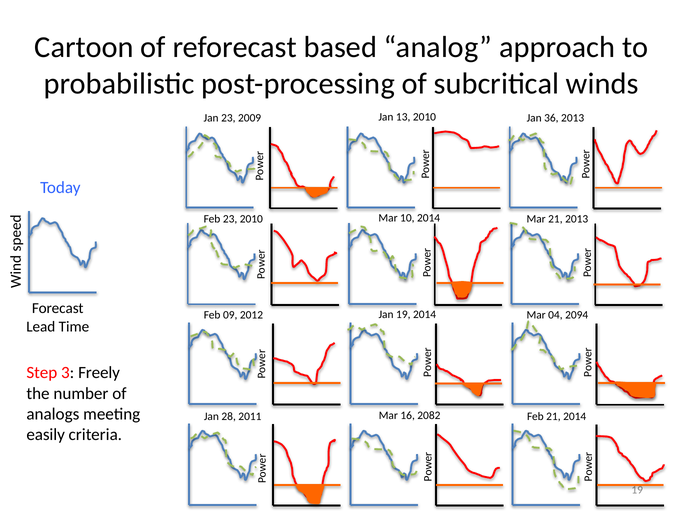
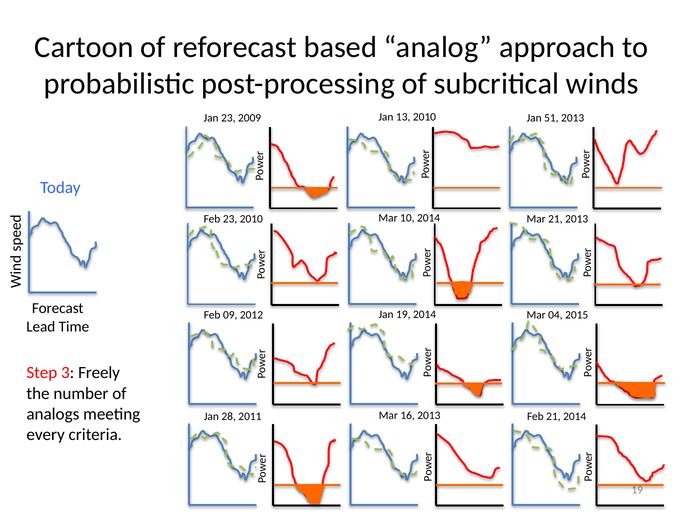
36: 36 -> 51 (551, 118)
2094: 2094 -> 2015 (577, 315)
16 2082: 2082 -> 2013 (429, 415)
easily: easily -> every (46, 434)
